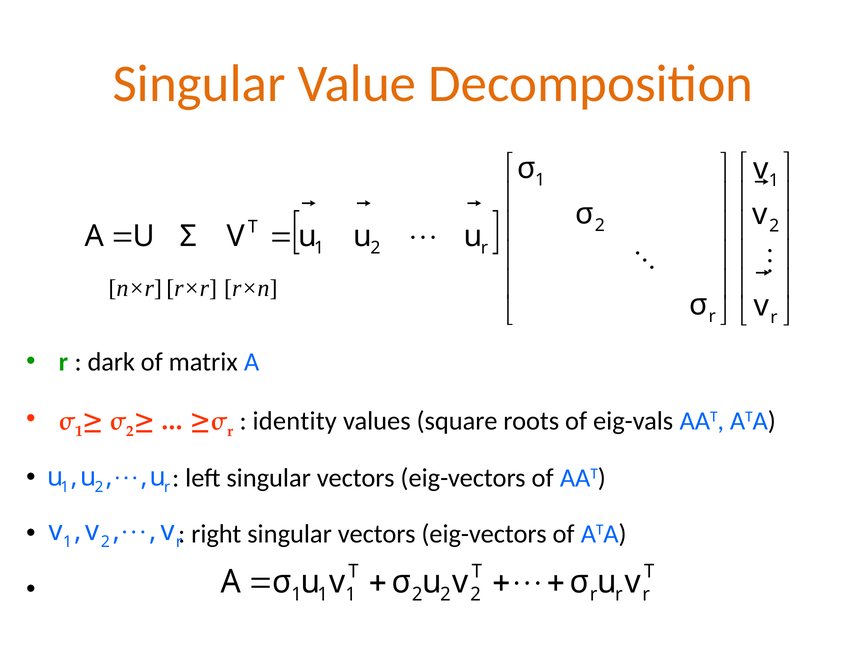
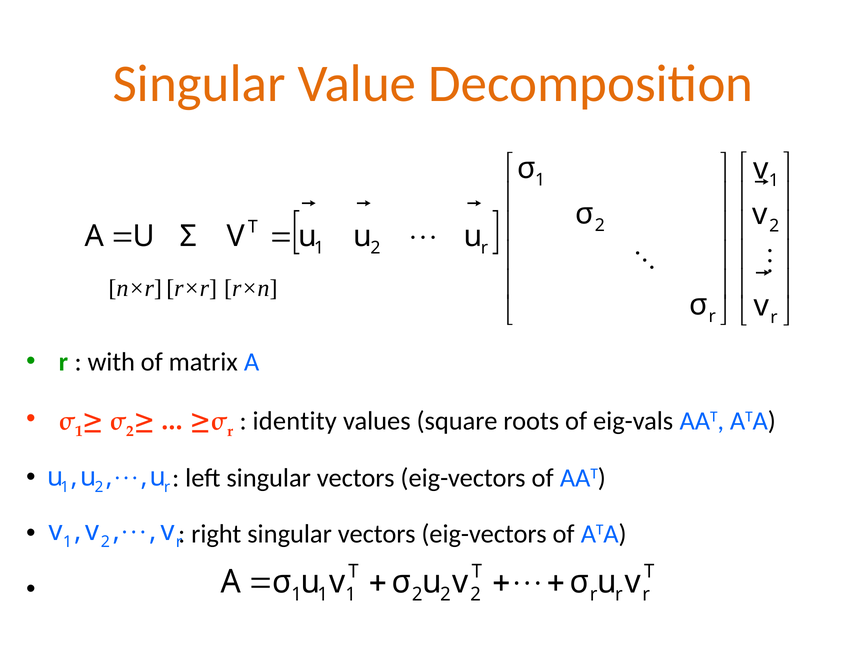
dark: dark -> with (111, 362)
